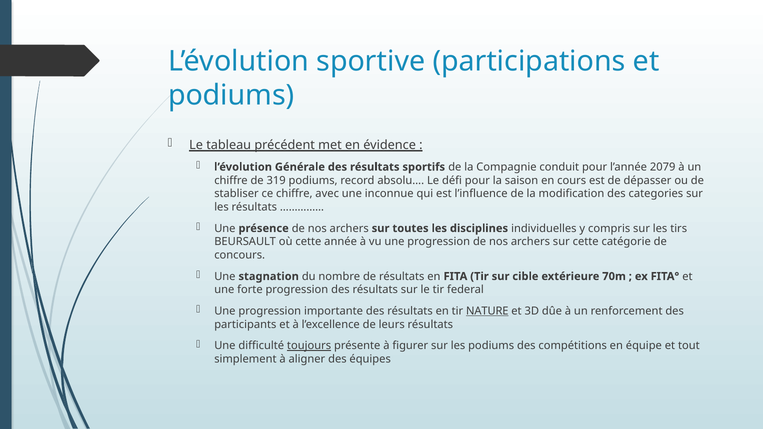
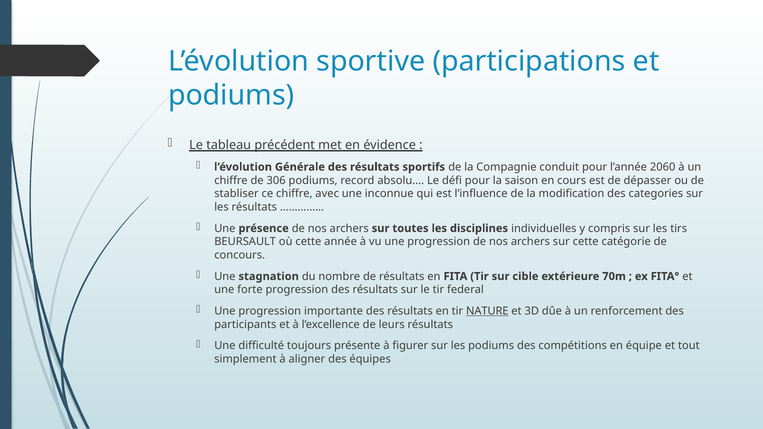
2079: 2079 -> 2060 (663, 167)
319: 319 -> 306 (276, 180)
toujours underline: present -> none (309, 346)
